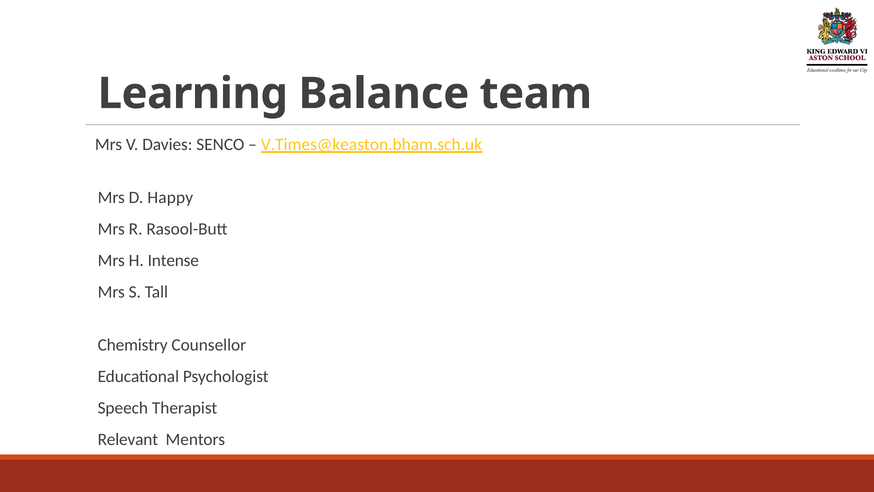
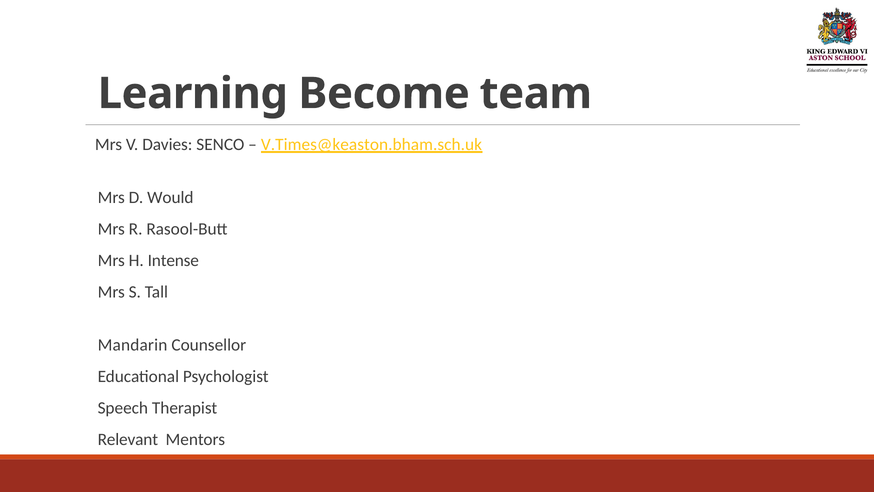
Balance: Balance -> Become (384, 94)
Happy: Happy -> Would (170, 198)
Chemistry: Chemistry -> Mandarin (132, 345)
